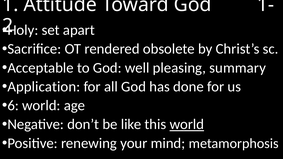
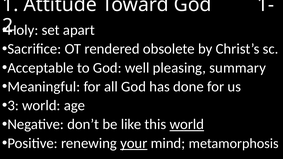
Application: Application -> Meaningful (44, 87)
6: 6 -> 3 (13, 106)
your underline: none -> present (134, 143)
